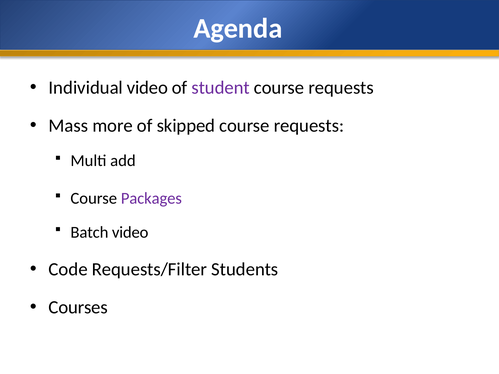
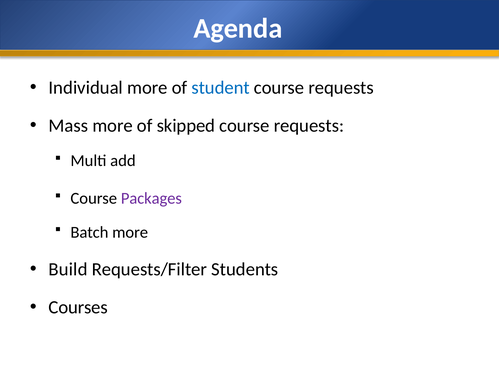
Individual video: video -> more (147, 88)
student colour: purple -> blue (221, 88)
Batch video: video -> more (130, 232)
Code: Code -> Build (68, 269)
